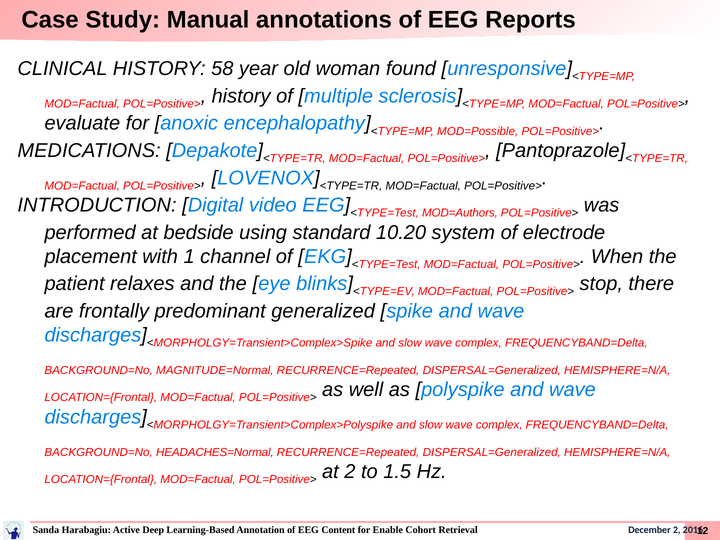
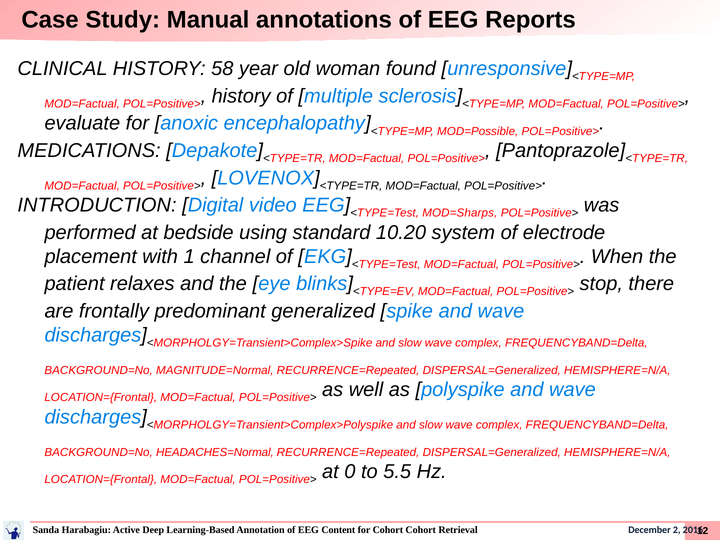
MOD=Authors: MOD=Authors -> MOD=Sharps (460, 213)
at 2: 2 -> 0 (350, 472)
1.5: 1.5 -> 5.5 (397, 472)
for Enable: Enable -> Cohort (388, 530)
